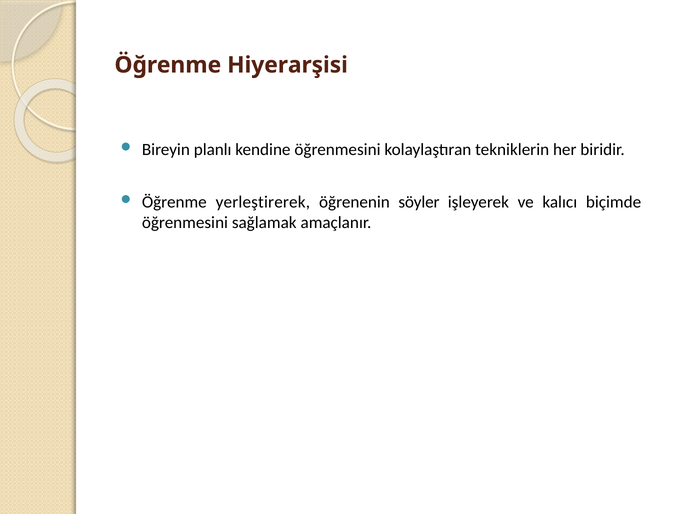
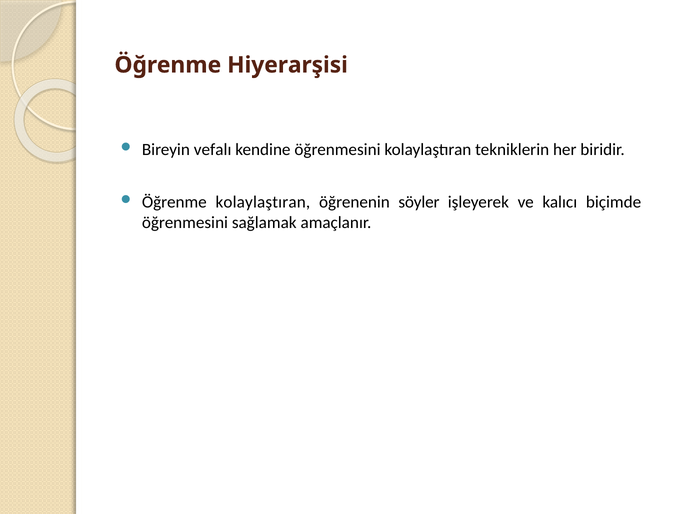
planlı: planlı -> vefalı (213, 150)
Öğrenme yerleştirerek: yerleştirerek -> kolaylaştıran (263, 202)
